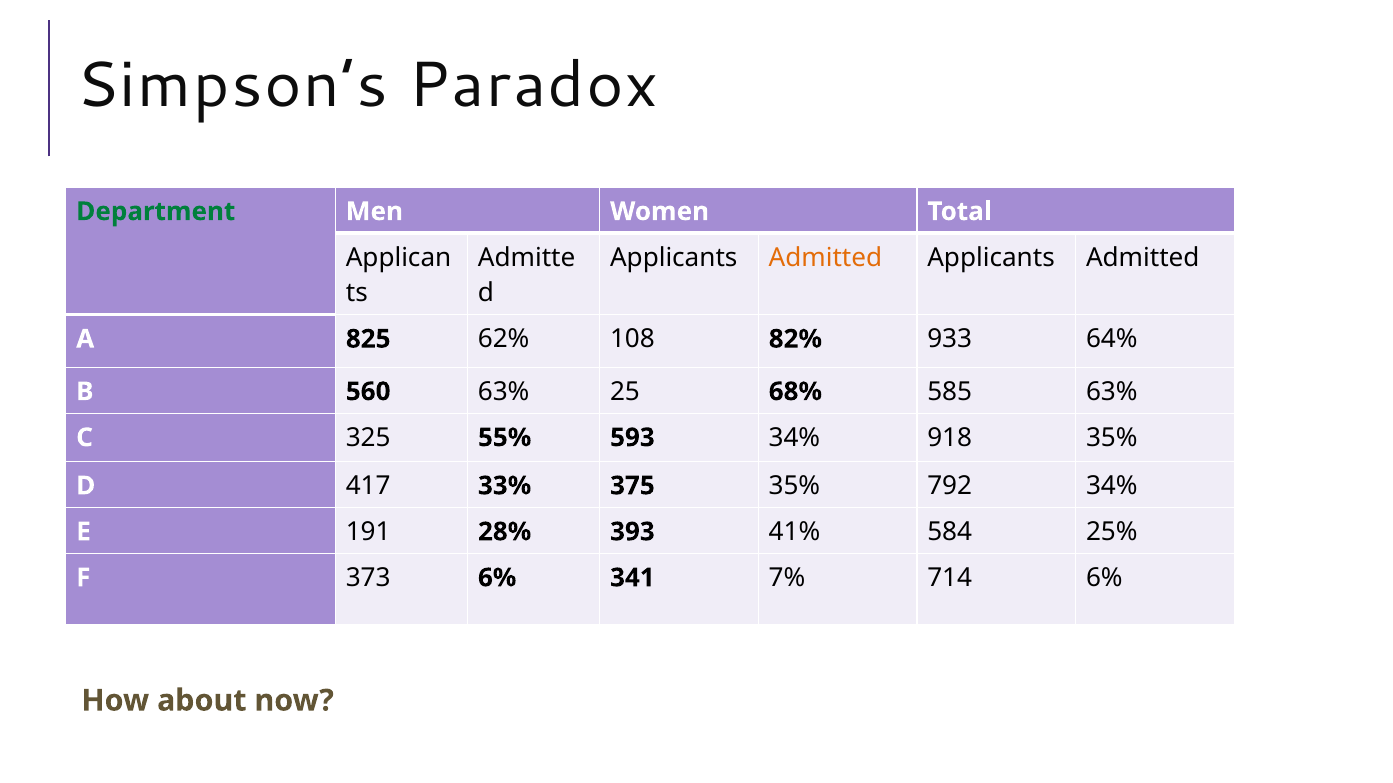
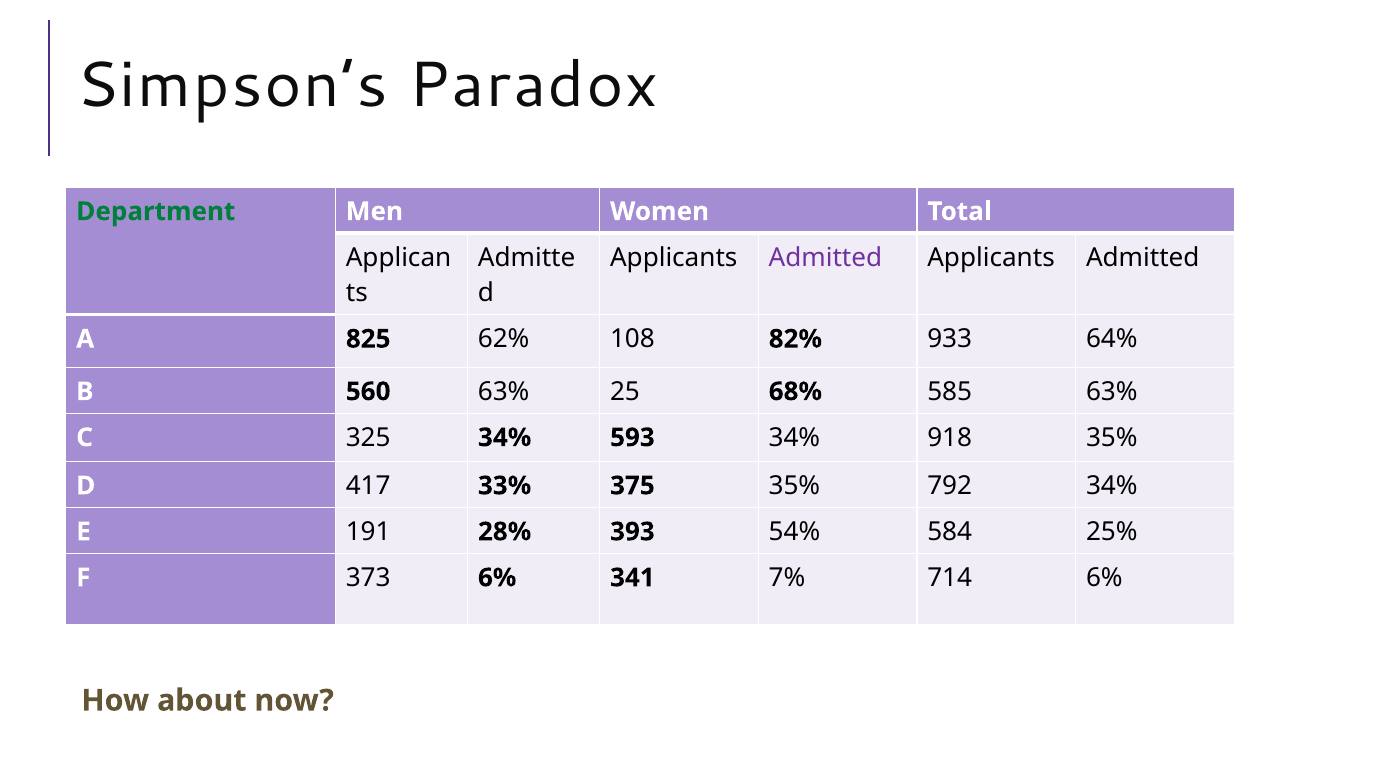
Admitted colour: orange -> purple (825, 258)
325 55%: 55% -> 34% (505, 438)
41%: 41% -> 54% (794, 532)
